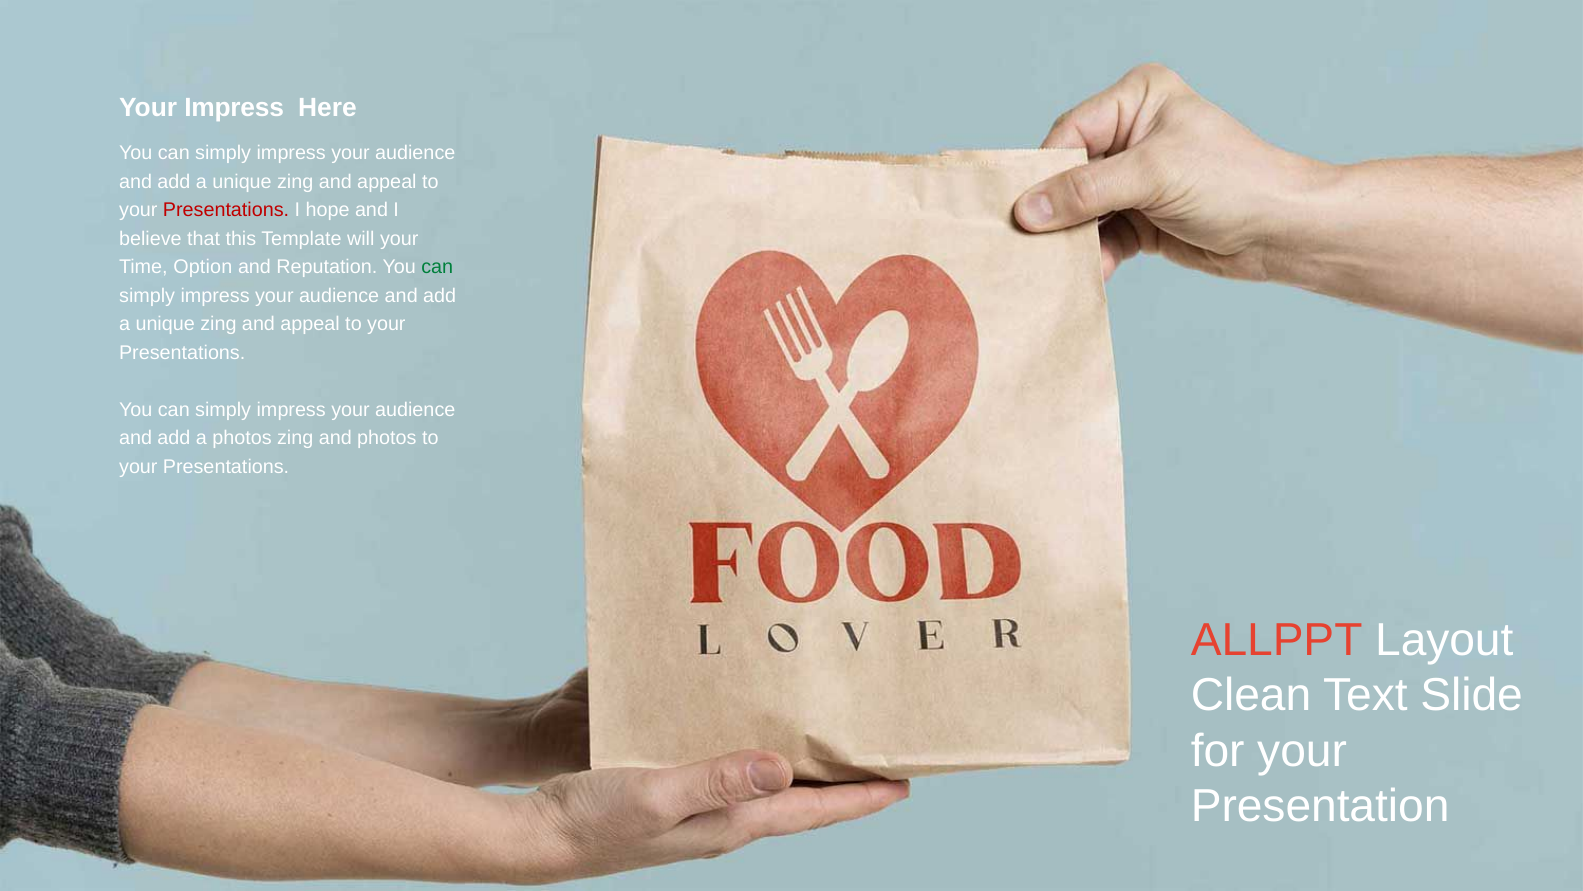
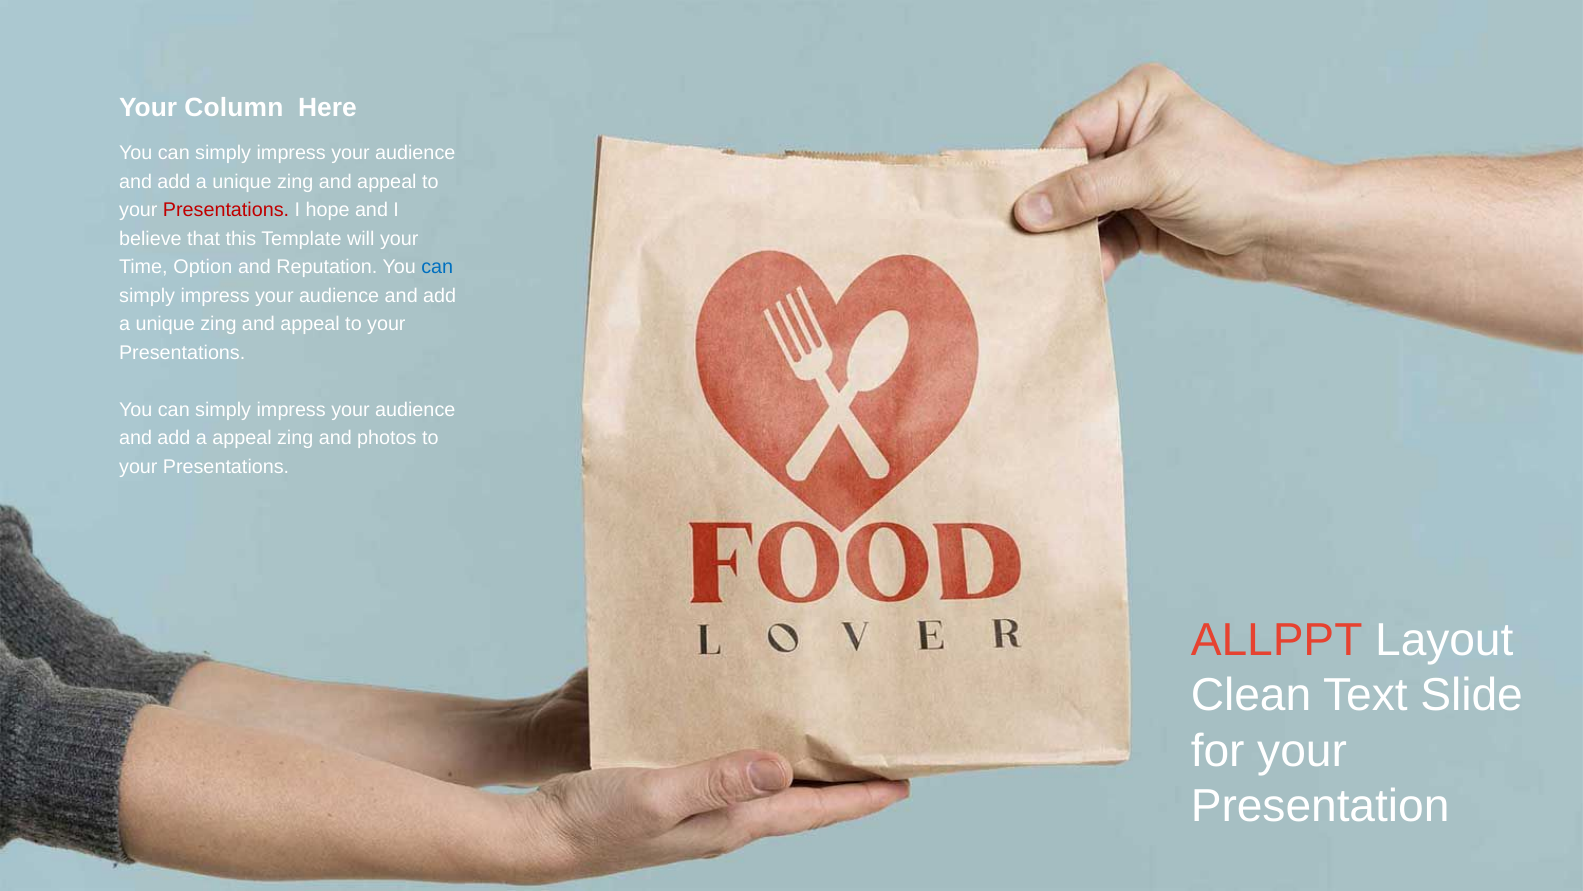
Your Impress: Impress -> Column (234, 108)
can colour: green -> blue (437, 267)
a photos: photos -> appeal (242, 438)
